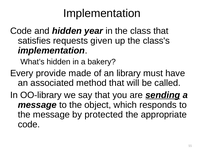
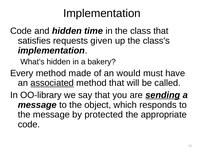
year: year -> time (94, 31)
Every provide: provide -> method (51, 73)
library: library -> would (129, 73)
associated underline: none -> present (52, 83)
